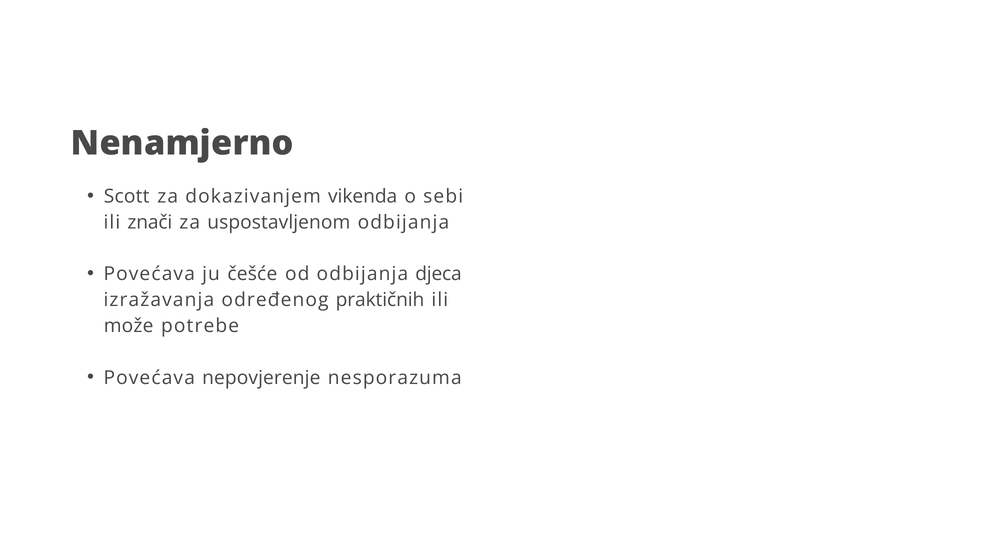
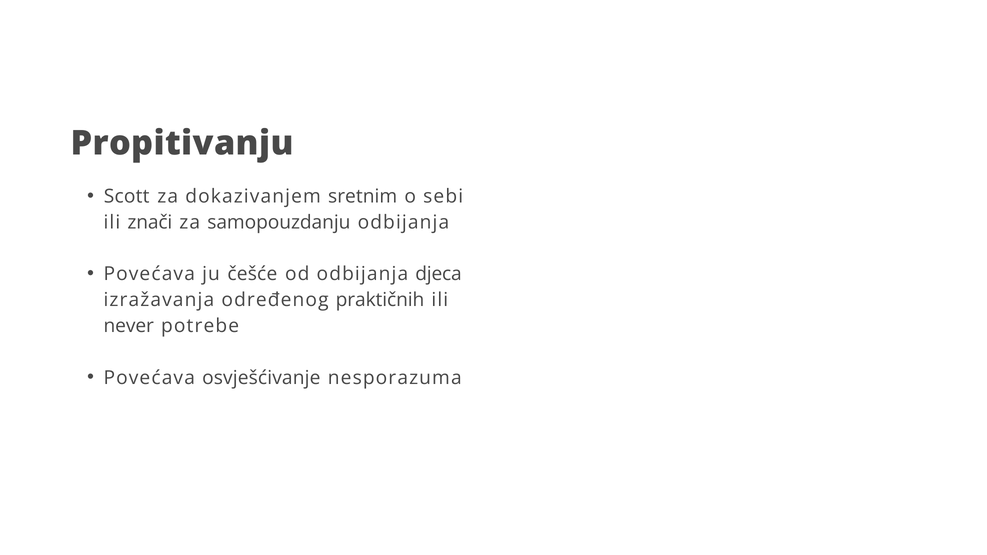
Nenamjerno: Nenamjerno -> Propitivanju (182, 144)
vikenda: vikenda -> sretnim (363, 197)
uspostavljenom: uspostavljenom -> samopouzdanju (279, 222)
može: može -> never (129, 326)
nepovjerenje: nepovjerenje -> osvješćivanje (261, 378)
